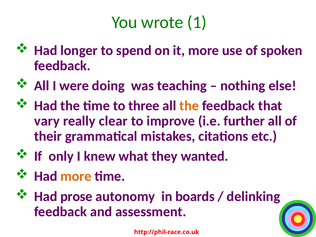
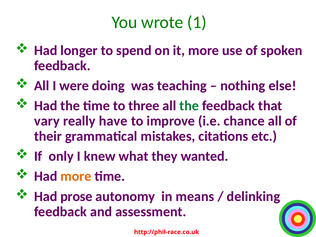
the colour: orange -> green (189, 106)
clear: clear -> have (113, 121)
further: further -> chance (244, 121)
boards: boards -> means (195, 196)
